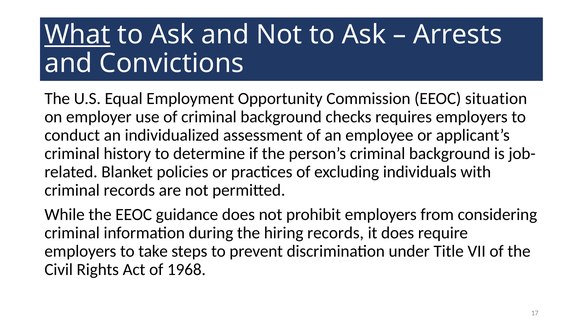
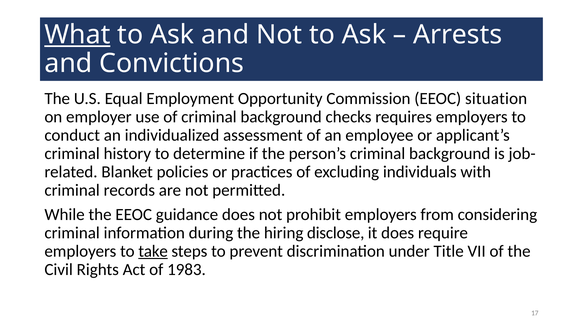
hiring records: records -> disclose (336, 233)
take underline: none -> present (153, 251)
1968: 1968 -> 1983 (187, 270)
